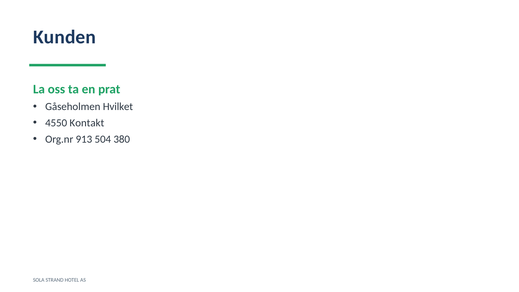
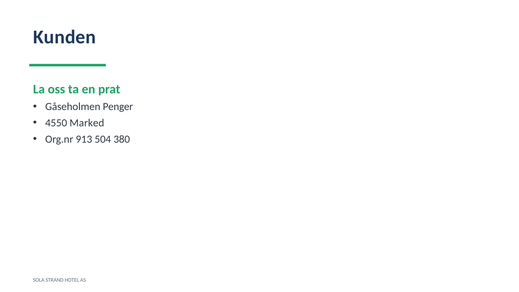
Hvilket: Hvilket -> Penger (118, 107)
Kontakt: Kontakt -> Marked (87, 123)
